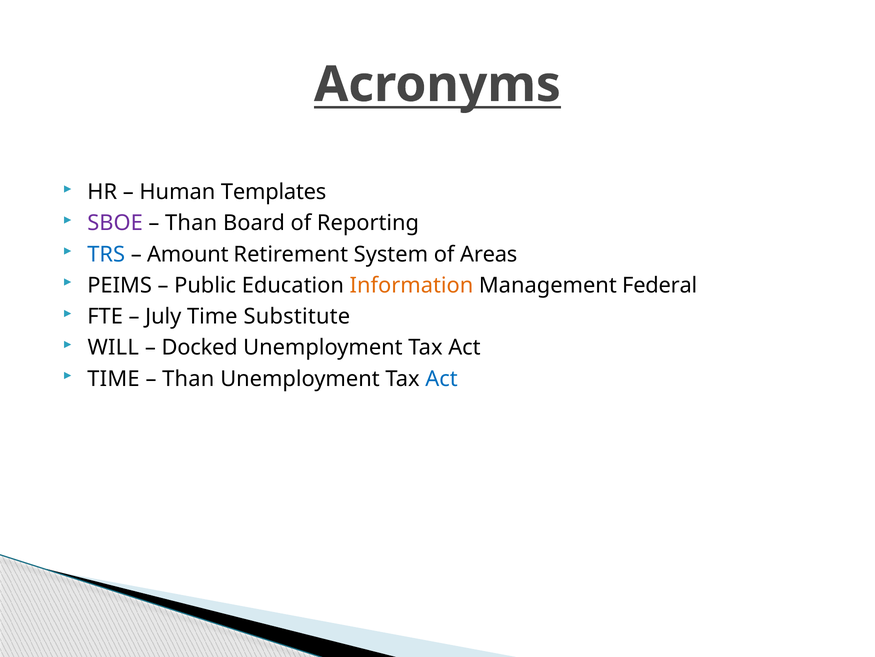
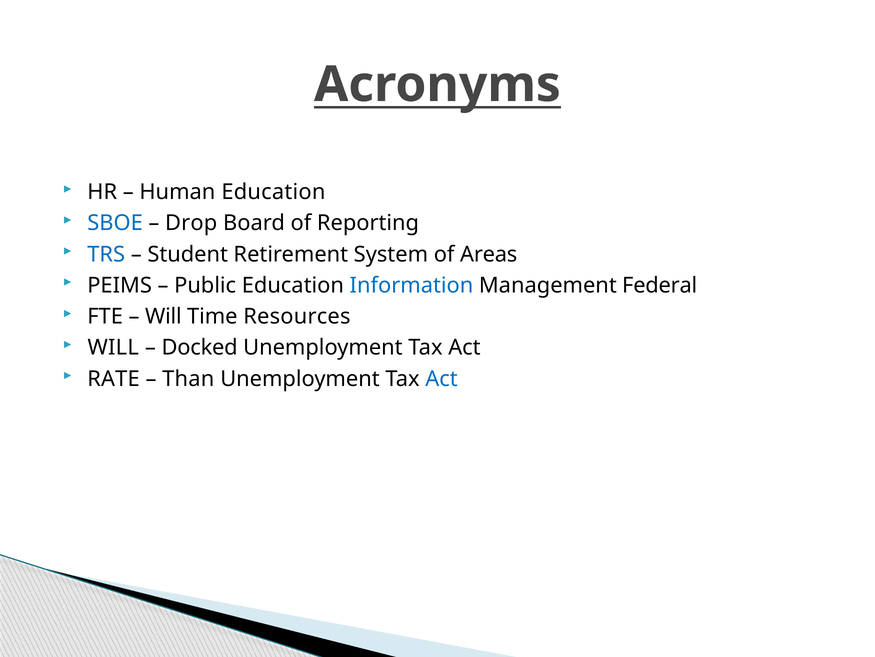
Human Templates: Templates -> Education (273, 192)
SBOE colour: purple -> blue (115, 223)
Than: Than -> Drop (191, 223)
Amount: Amount -> Student (188, 254)
Information colour: orange -> blue (411, 285)
July: July -> Will (163, 316)
Substitute: Substitute -> Resources (297, 316)
TIME: TIME -> RATE (114, 378)
